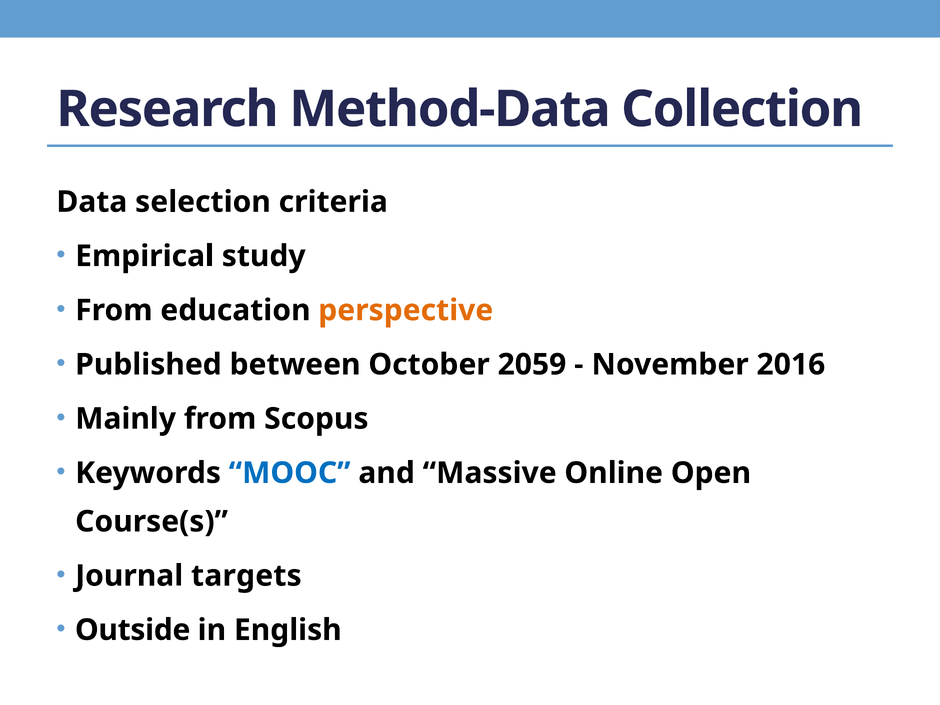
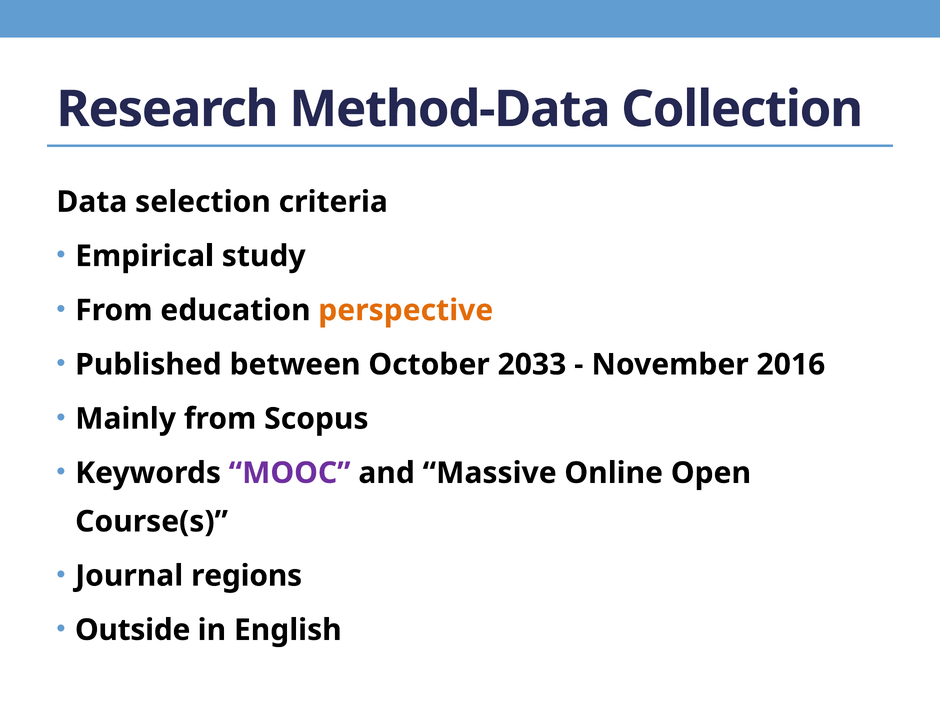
2059: 2059 -> 2033 (532, 365)
MOOC colour: blue -> purple (290, 473)
targets: targets -> regions (247, 576)
